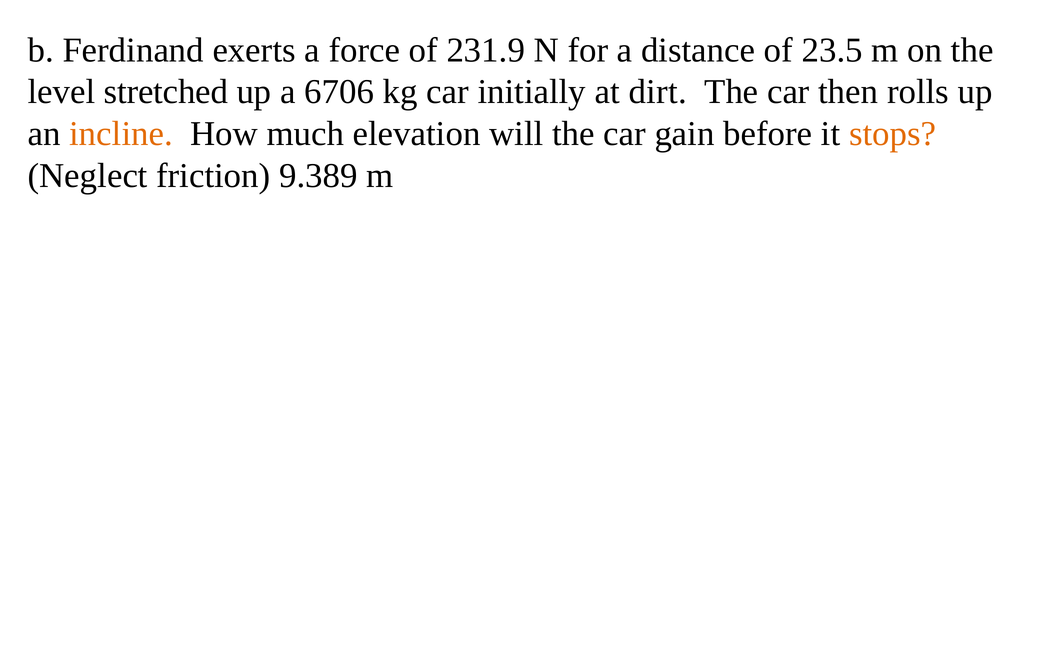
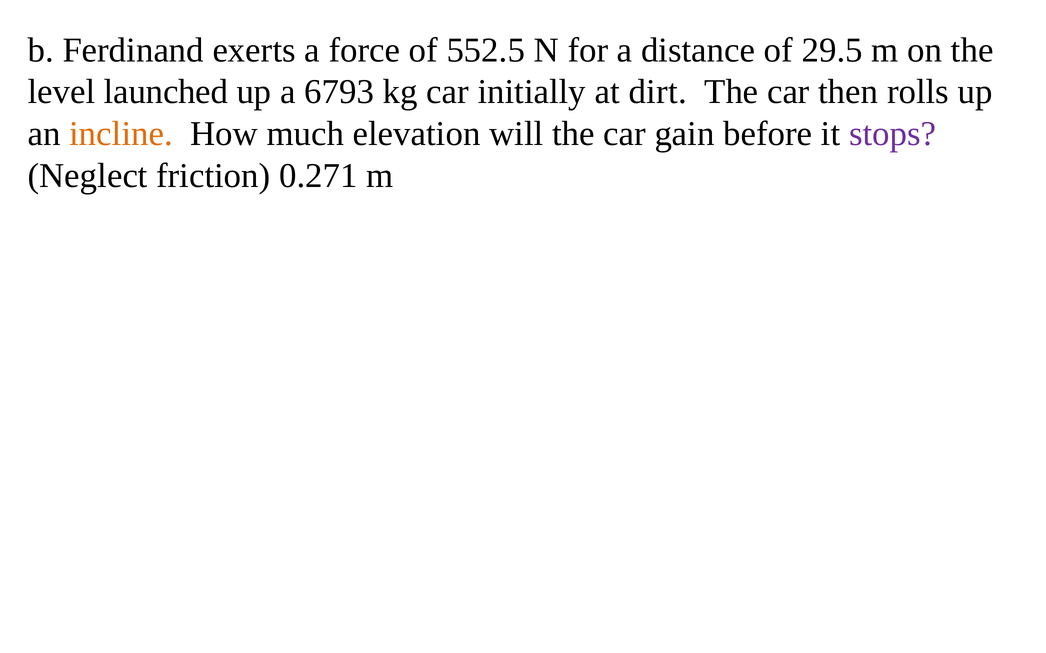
231.9: 231.9 -> 552.5 (486, 50)
23.5: 23.5 -> 29.5 (832, 50)
stretched: stretched -> launched (166, 92)
6706: 6706 -> 6793 (339, 92)
stops colour: orange -> purple (893, 134)
9.389: 9.389 -> 0.271 (318, 176)
